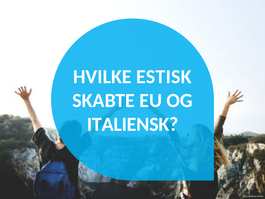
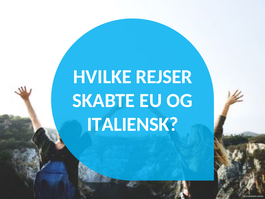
ESTISK: ESTISK -> REJSER (164, 77)
